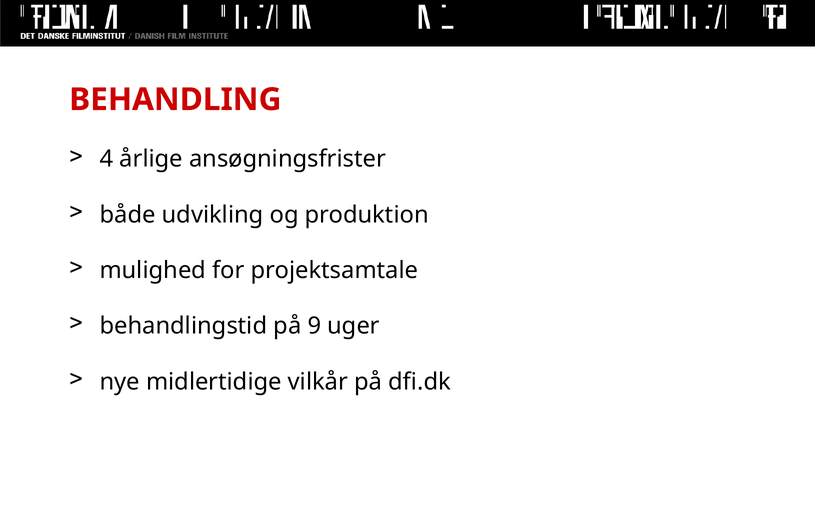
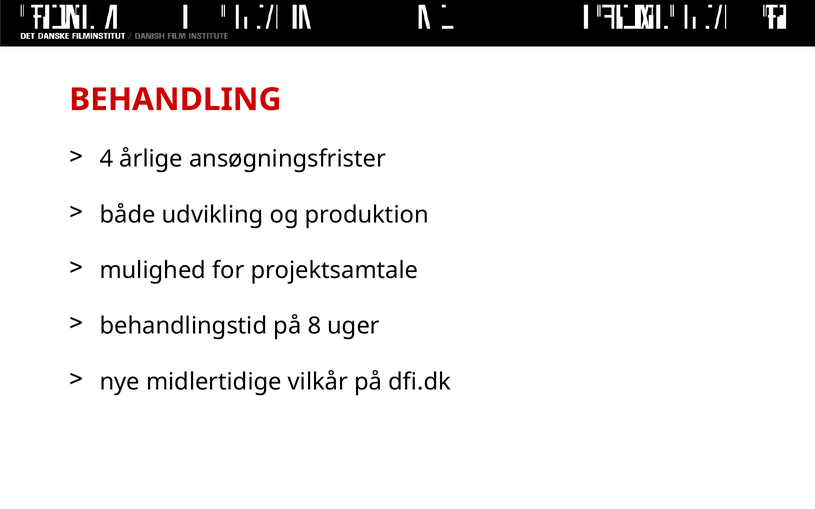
9: 9 -> 8 (314, 326)
